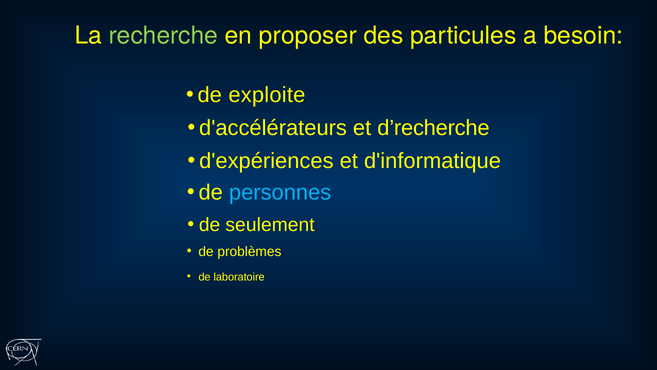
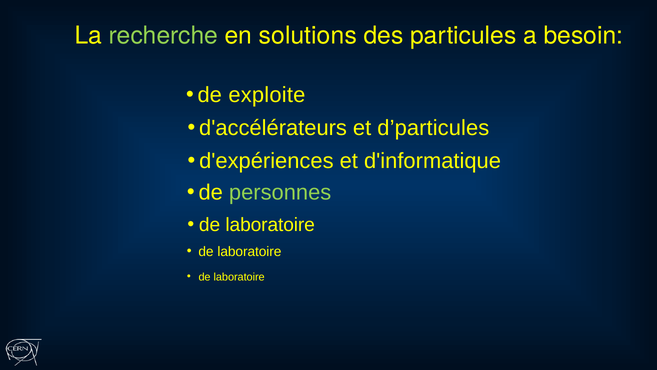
proposer: proposer -> solutions (308, 36)
d’recherche: d’recherche -> d’particules (433, 128)
personnes colour: light blue -> light green (280, 192)
seulement: seulement -> laboratoire (270, 225)
problèmes: problèmes -> laboratoire (249, 251)
